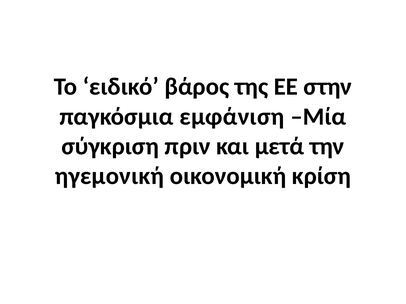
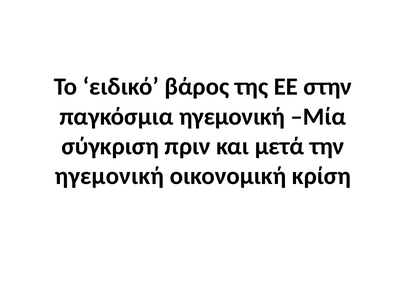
παγκόσμια εμφάνιση: εμφάνιση -> ηγεμονική (232, 117)
